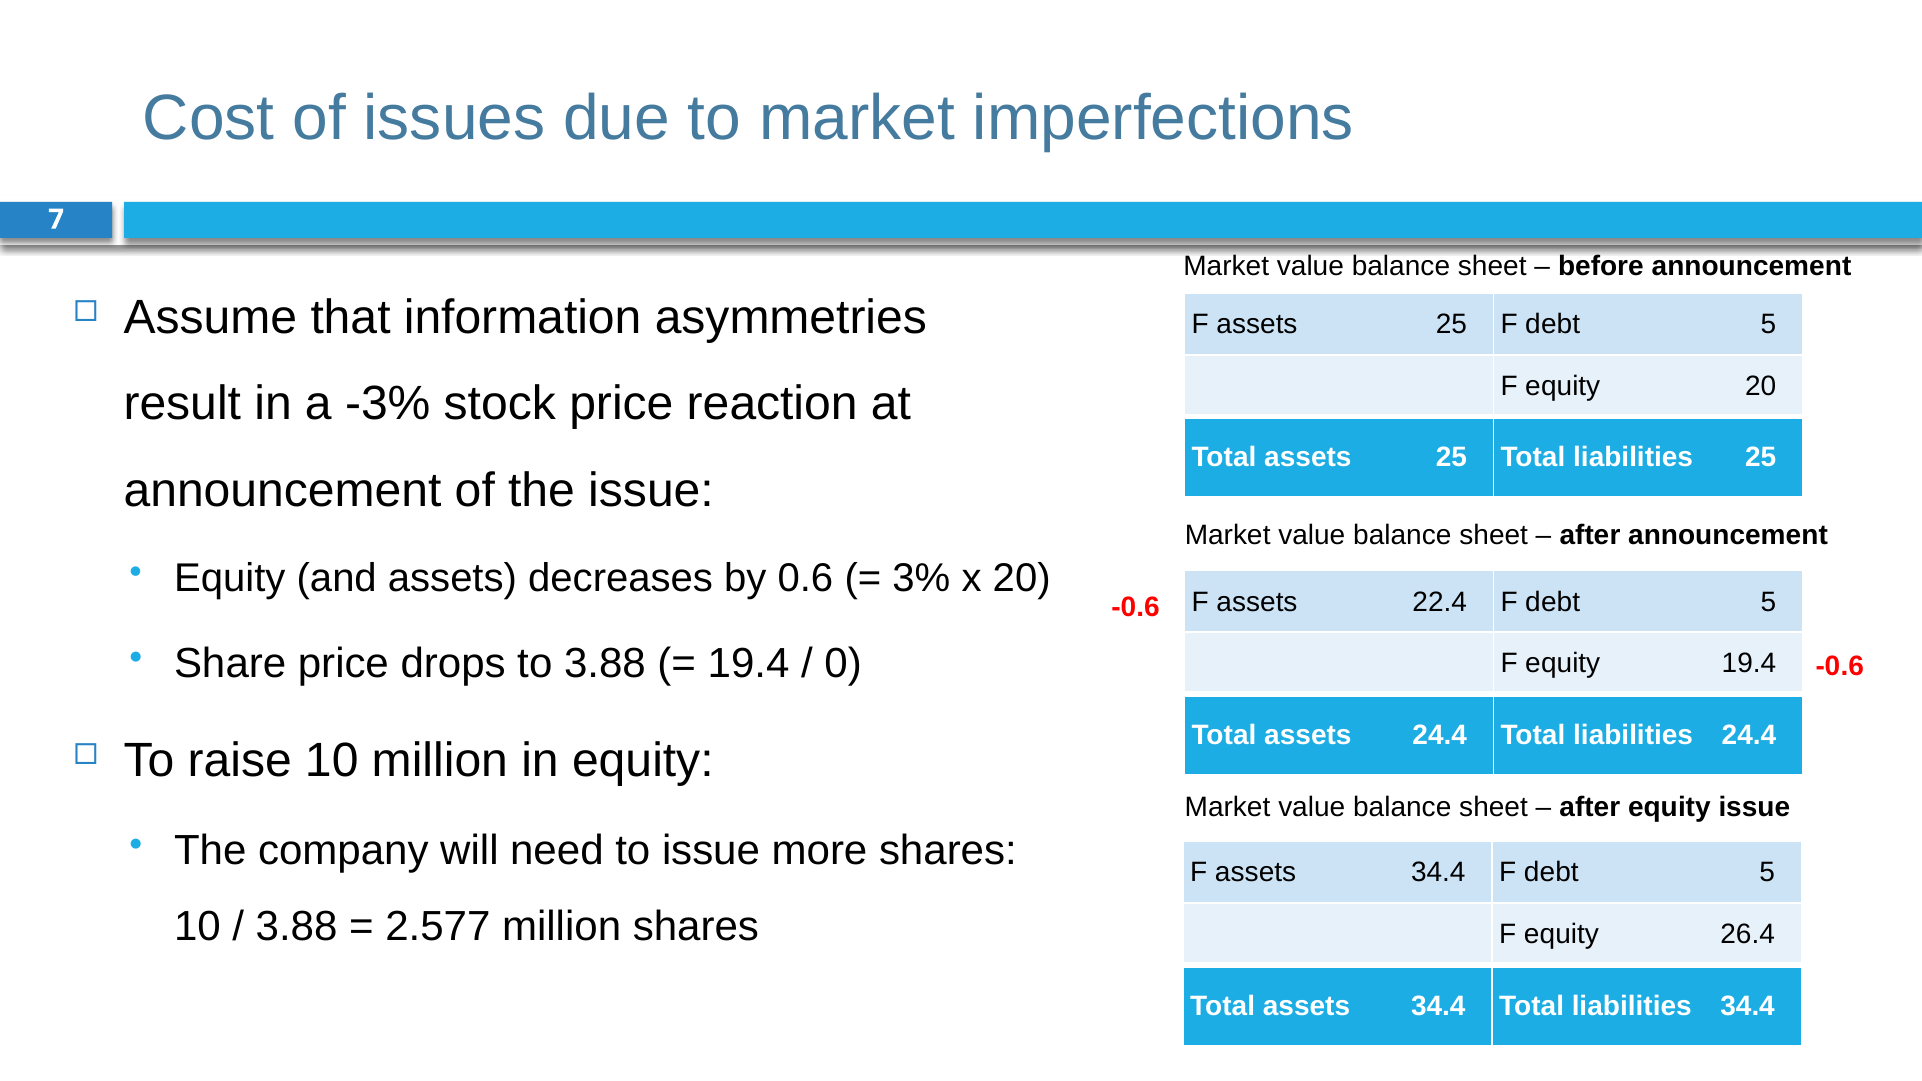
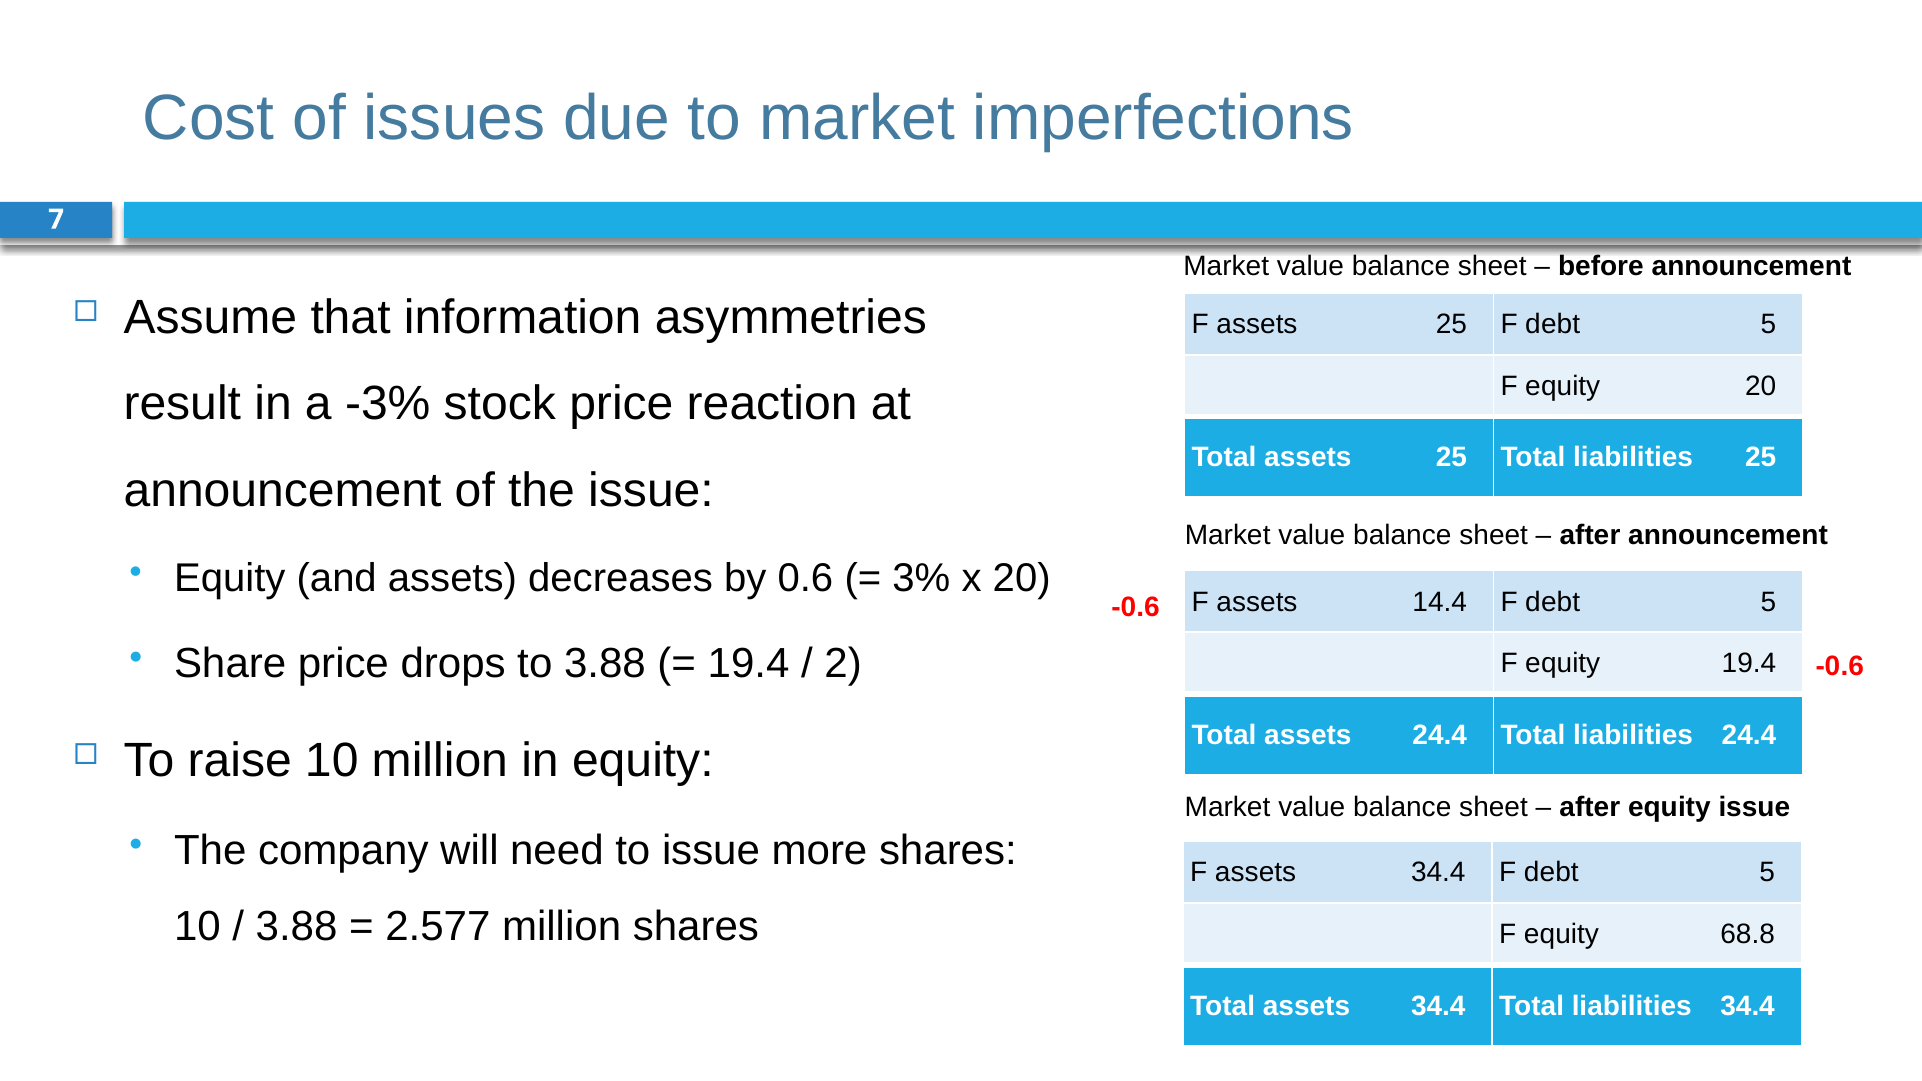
22.4: 22.4 -> 14.4 (1440, 602)
0: 0 -> 2 (843, 664)
26.4: 26.4 -> 68.8 (1748, 935)
